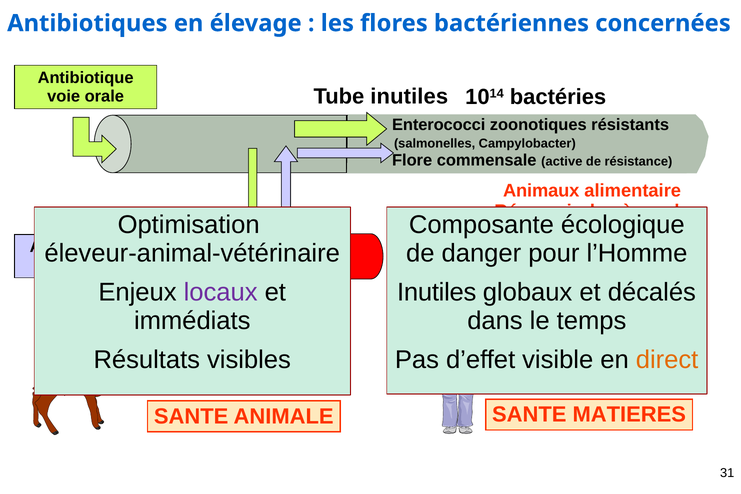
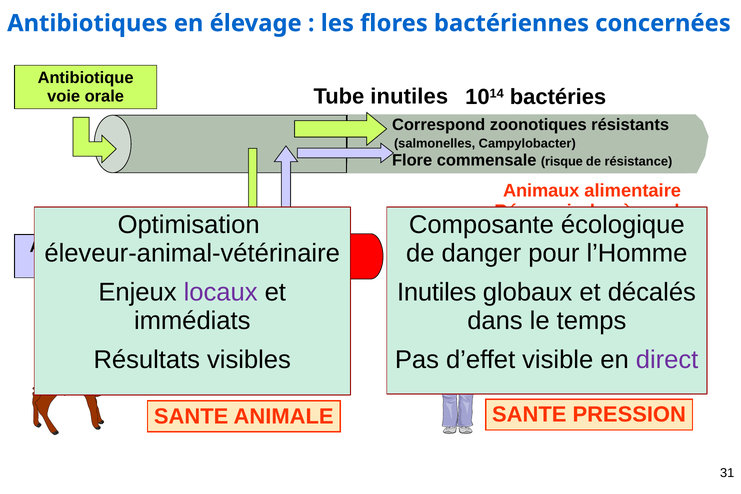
Enterococci: Enterococci -> Correspond (439, 125)
active: active -> risque (562, 162)
direct colour: orange -> purple (667, 360)
MATIERES: MATIERES -> PRESSION (629, 415)
